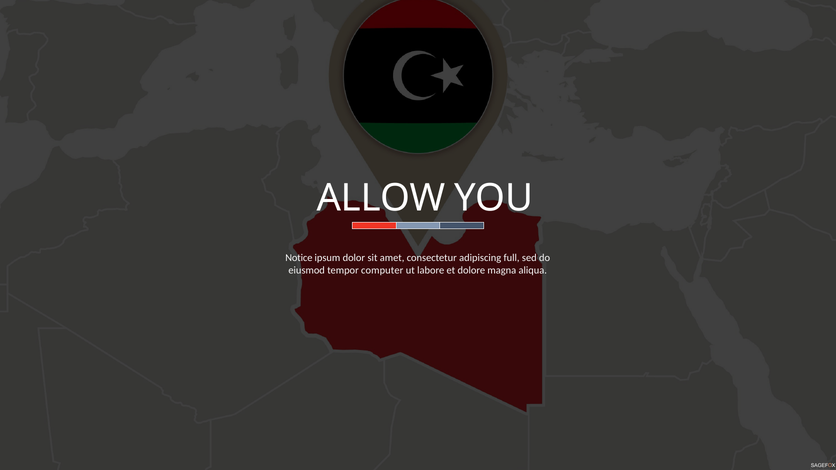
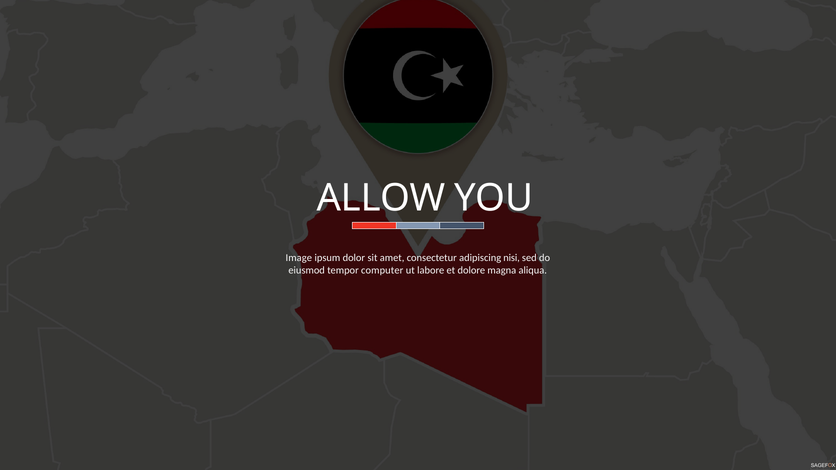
Notice: Notice -> Image (299, 258)
full: full -> nisi (512, 258)
